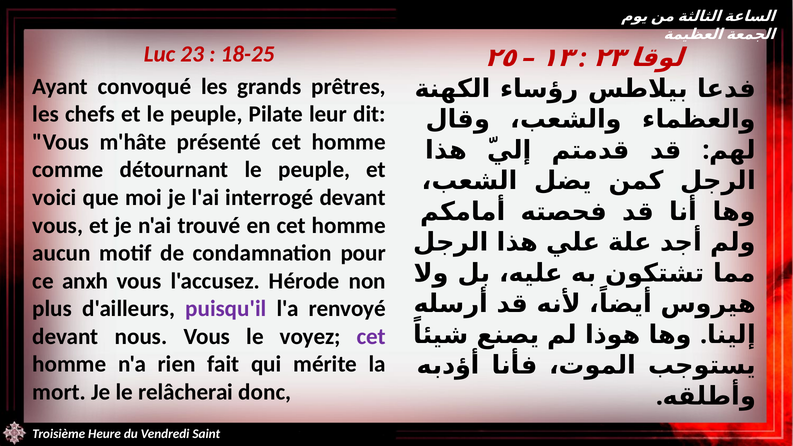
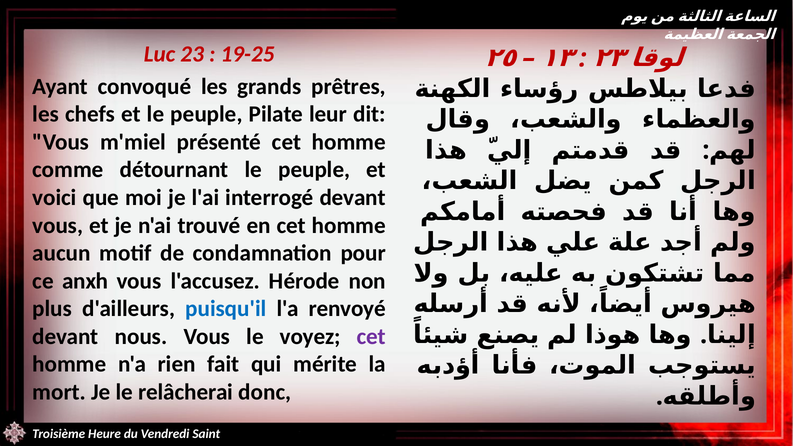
18-25: 18-25 -> 19-25 (248, 54)
m'hâte: m'hâte -> m'miel (133, 142)
puisqu'il colour: purple -> blue (226, 309)
